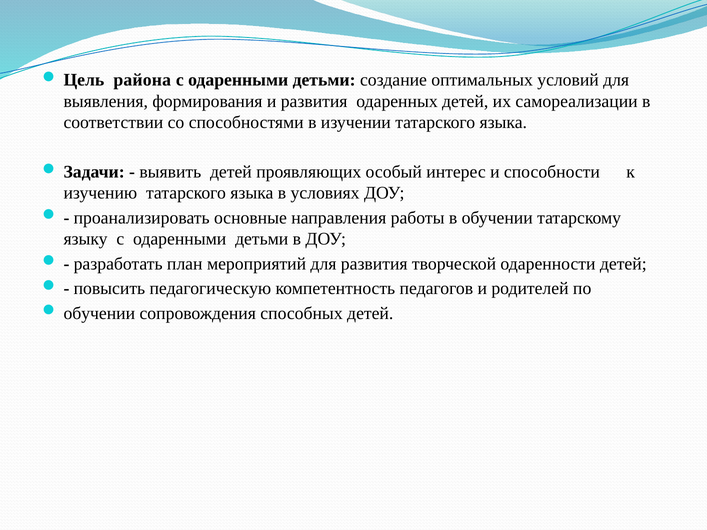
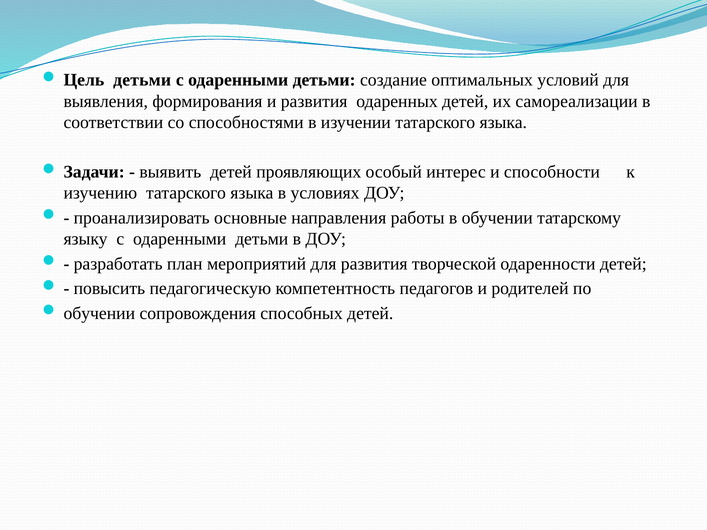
Цель района: района -> детьми (142, 80)
